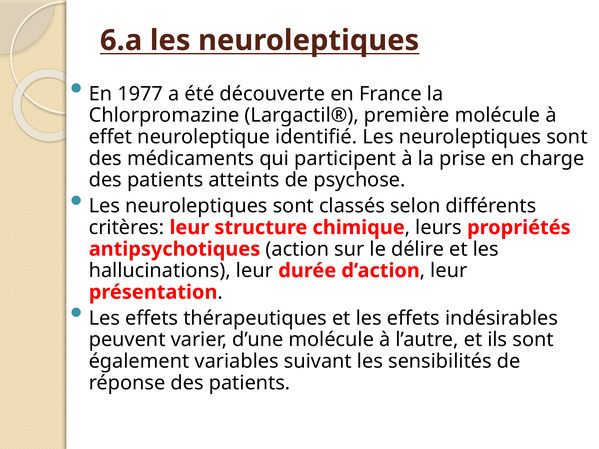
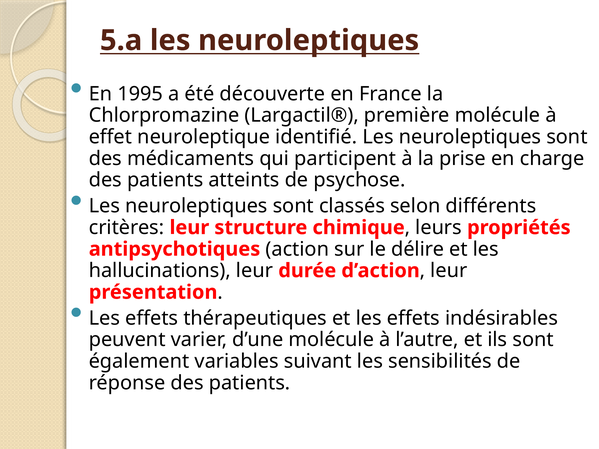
6.a: 6.a -> 5.a (121, 40)
1977: 1977 -> 1995 (140, 94)
